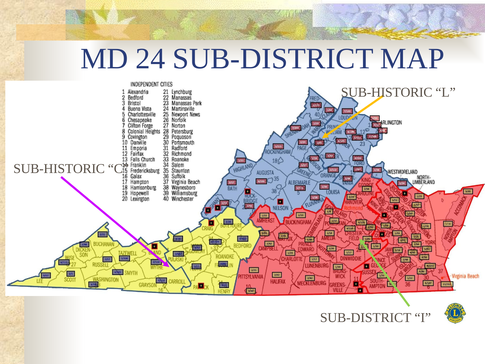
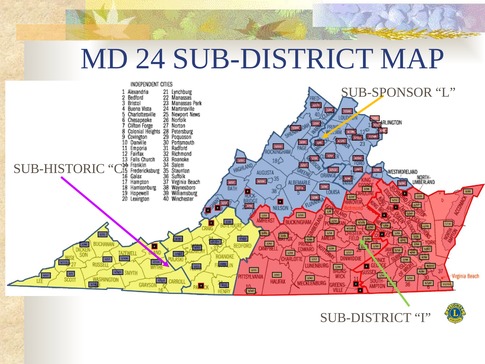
SUB-HISTORIC: SUB-HISTORIC -> SUB-SPONSOR (387, 92)
